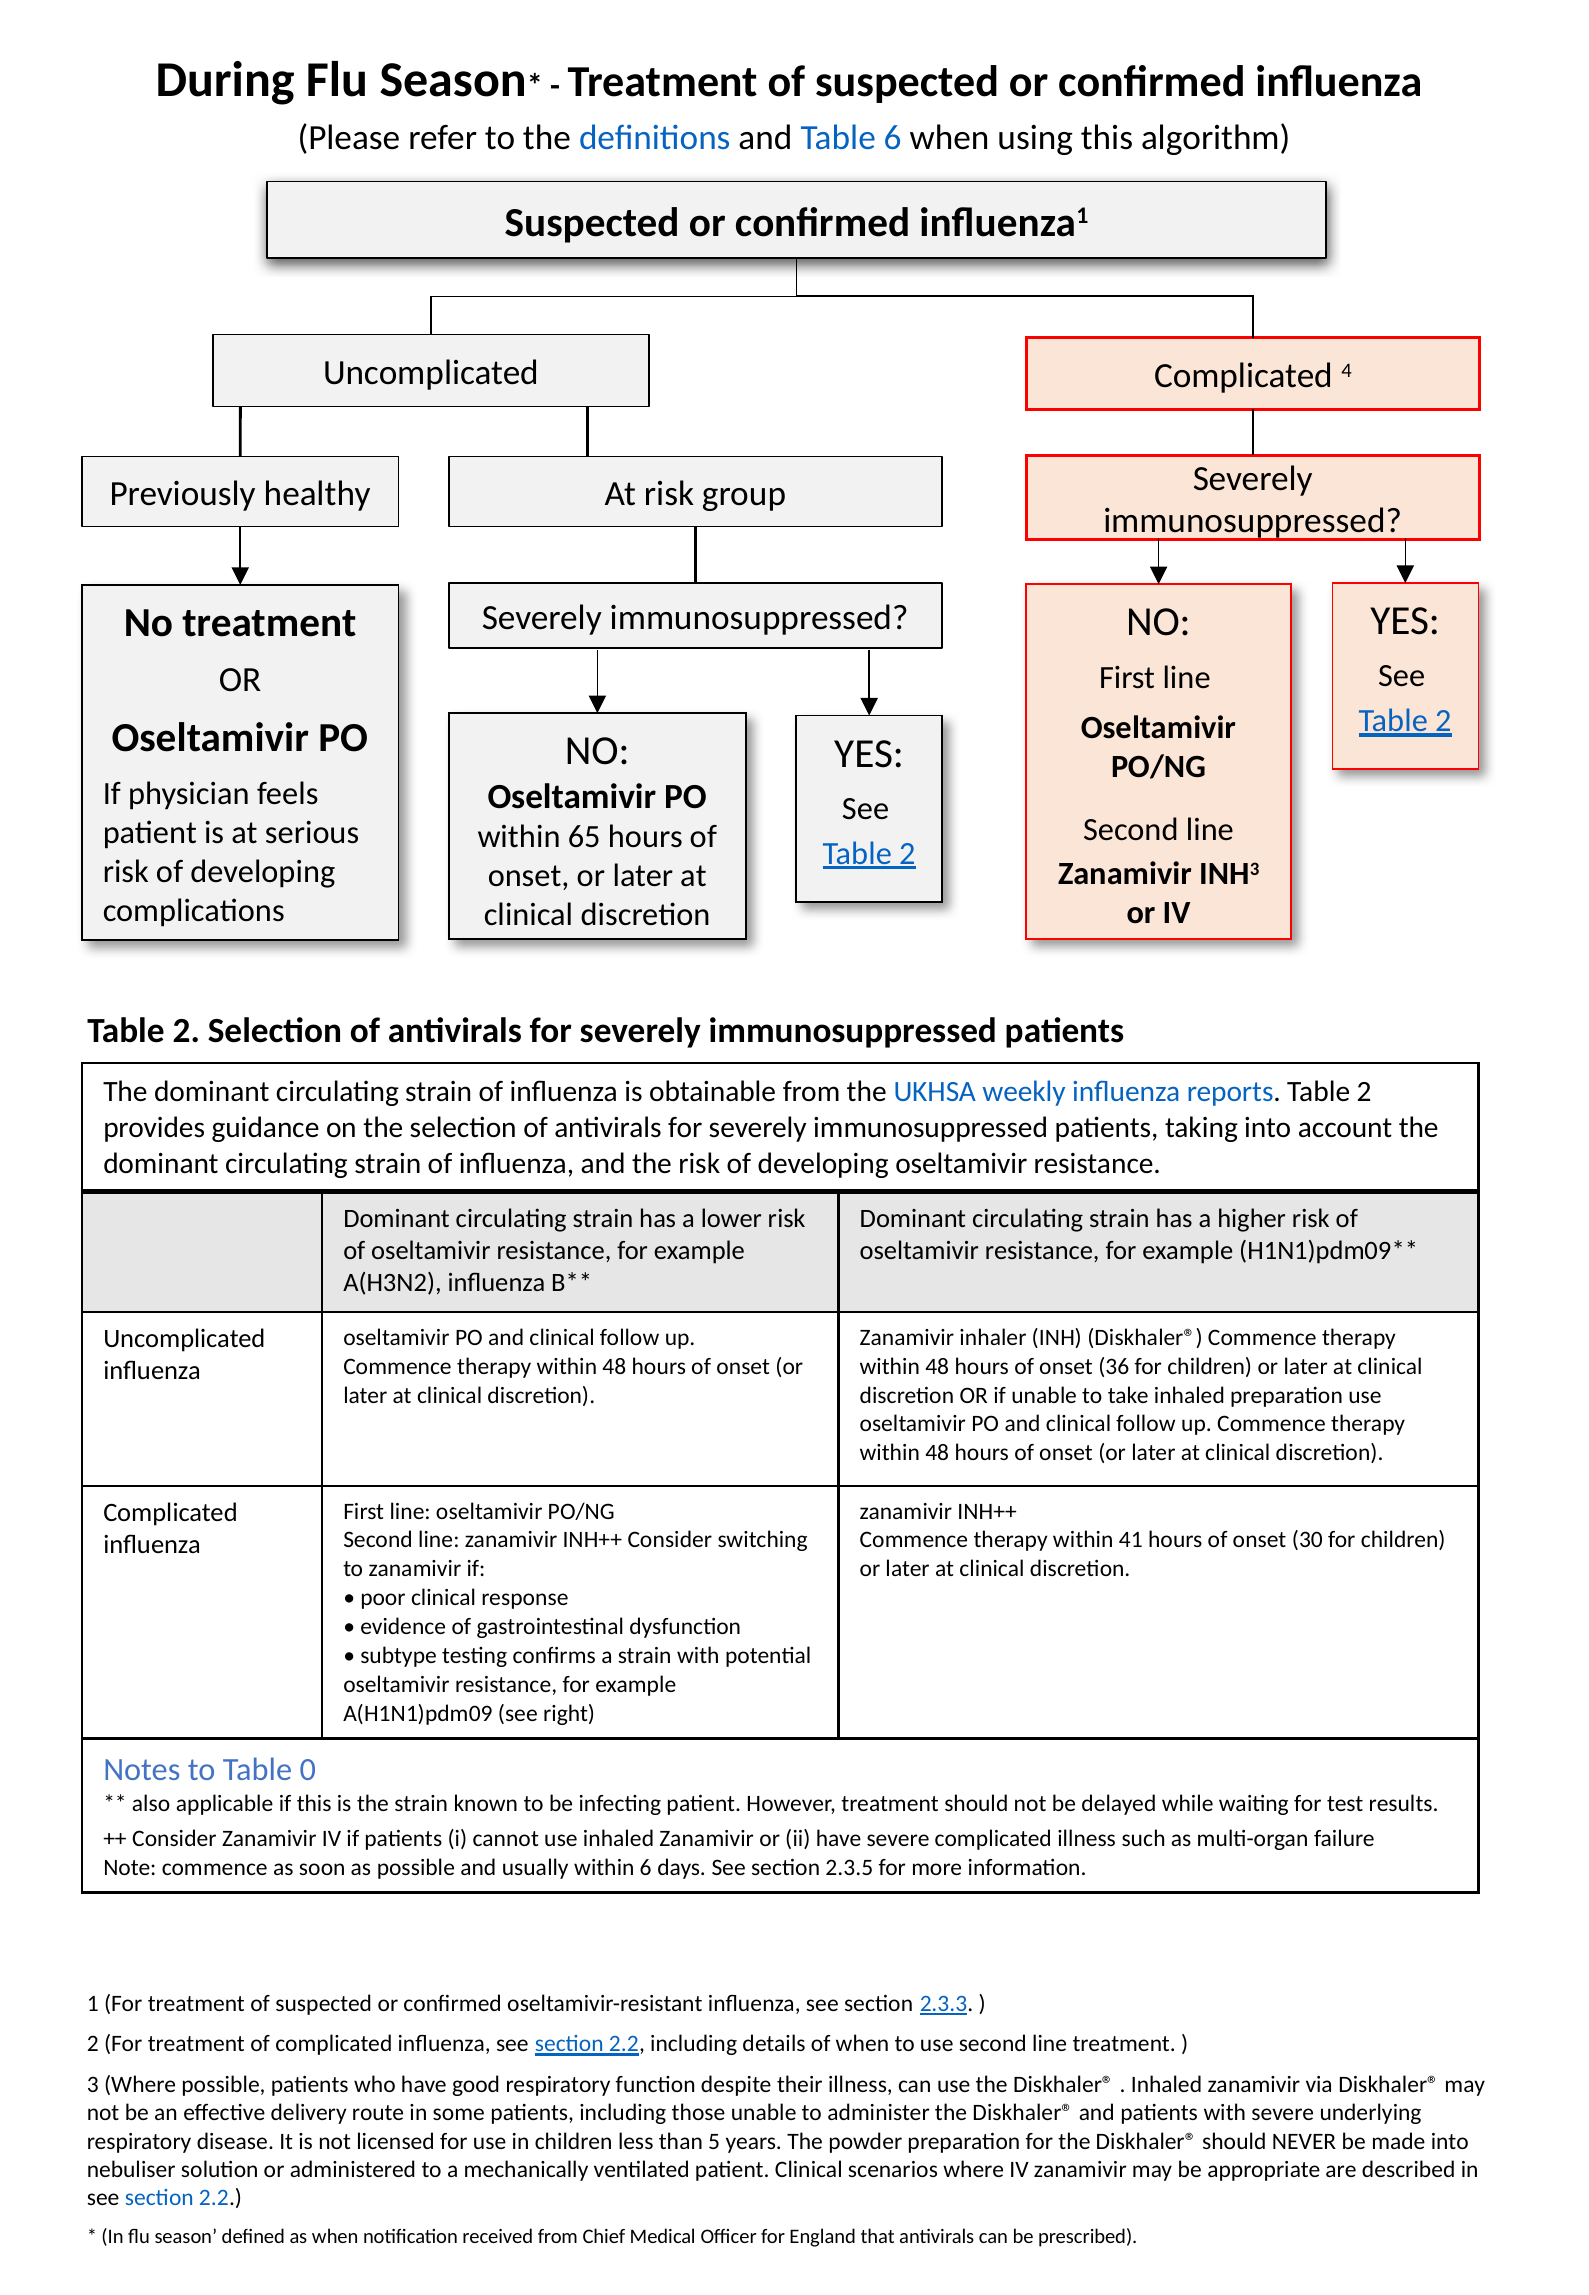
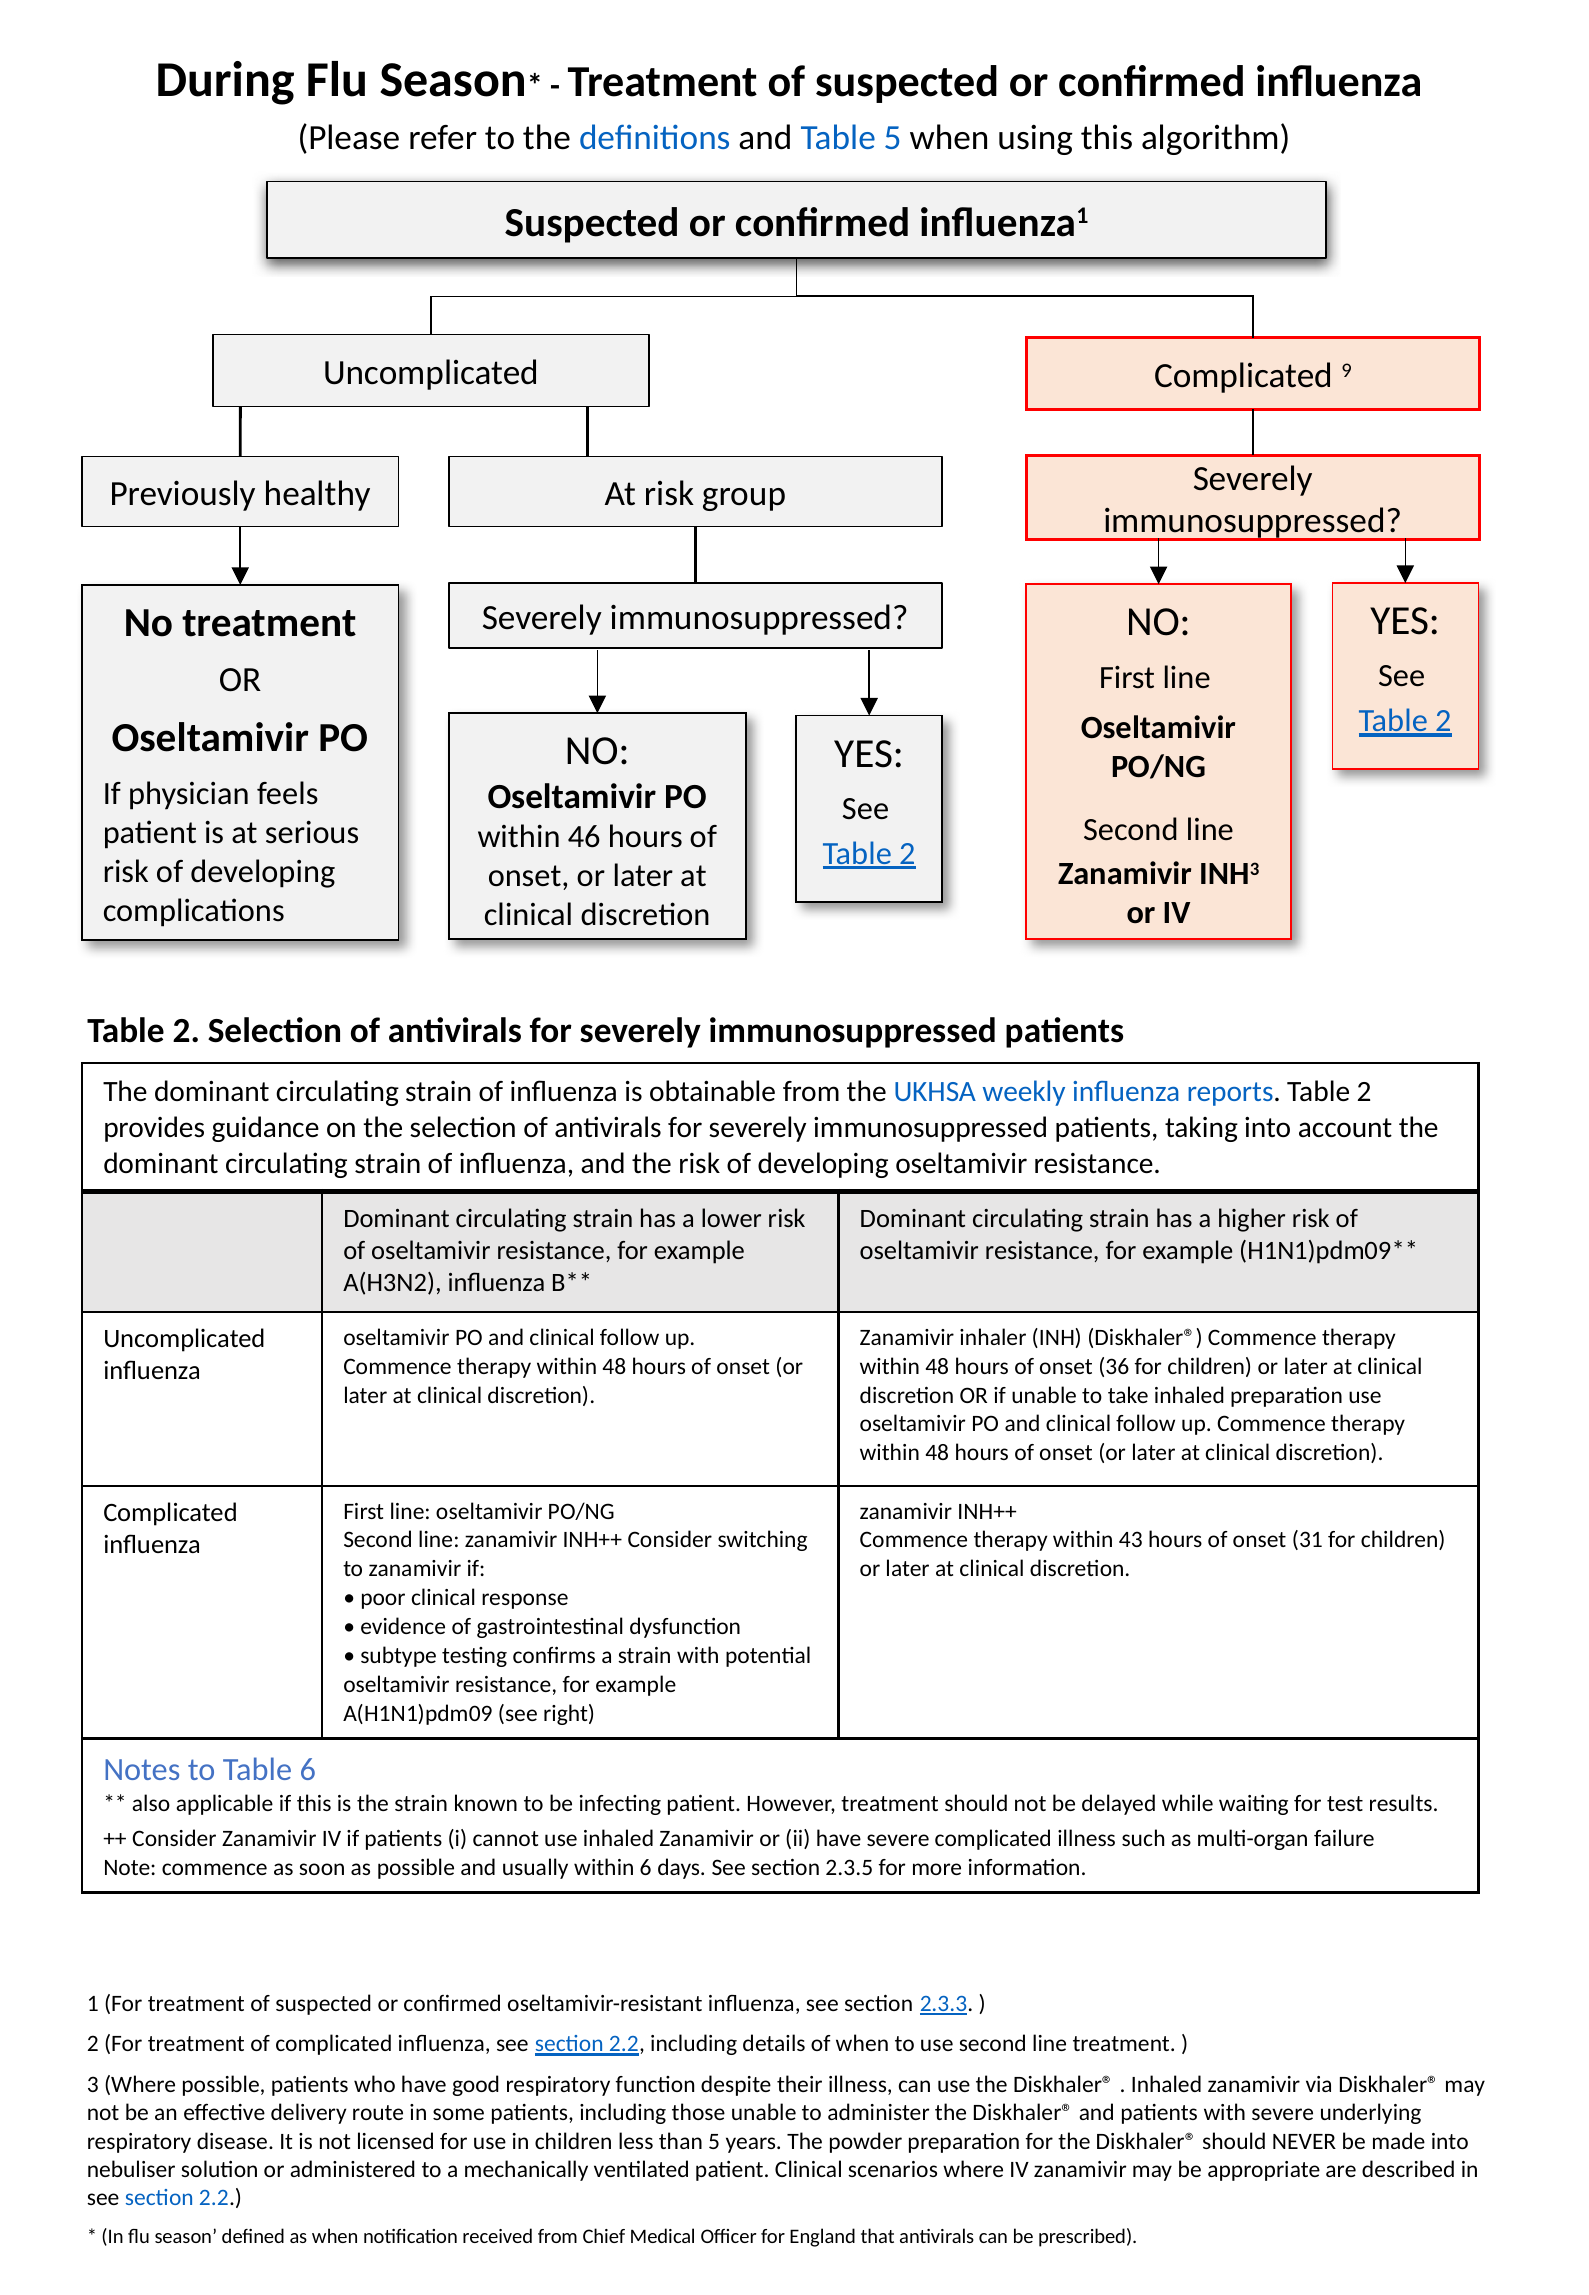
Table 6: 6 -> 5 (893, 138)
4: 4 -> 9 (1347, 370)
65: 65 -> 46 (584, 837)
41: 41 -> 43 (1131, 1540)
30: 30 -> 31 (1307, 1540)
Table 0: 0 -> 6 (308, 1770)
